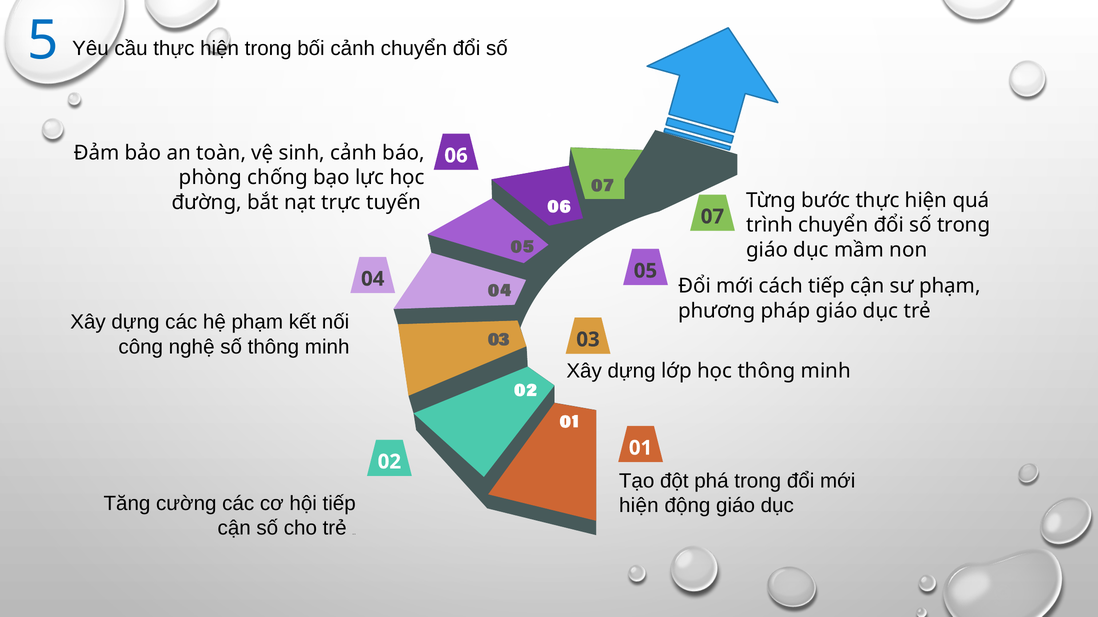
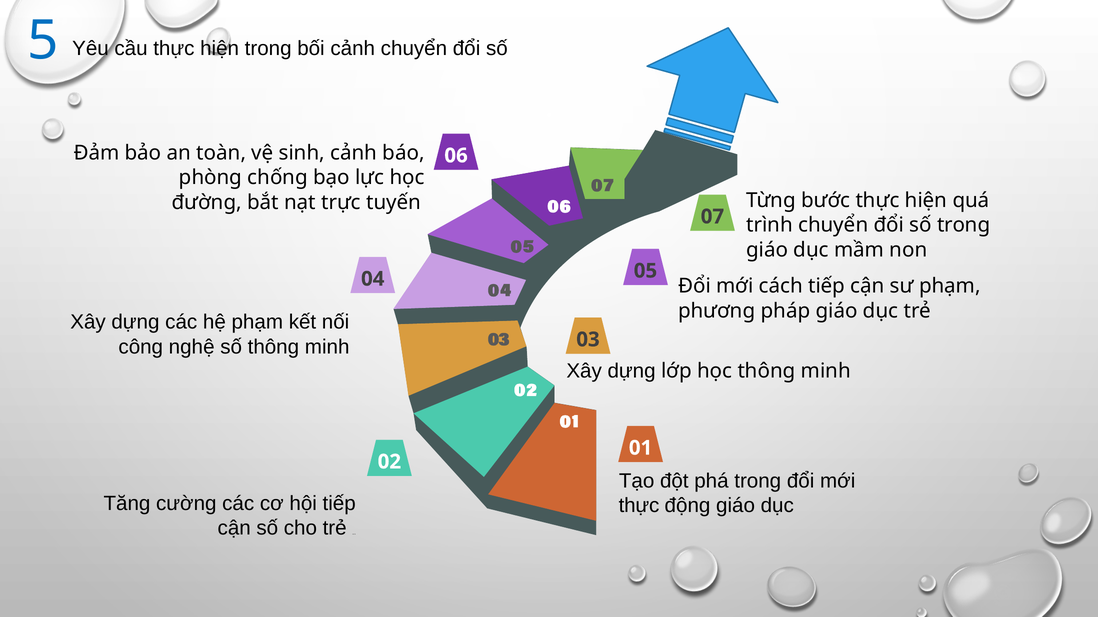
hiện: hiện -> thực (639, 506)
